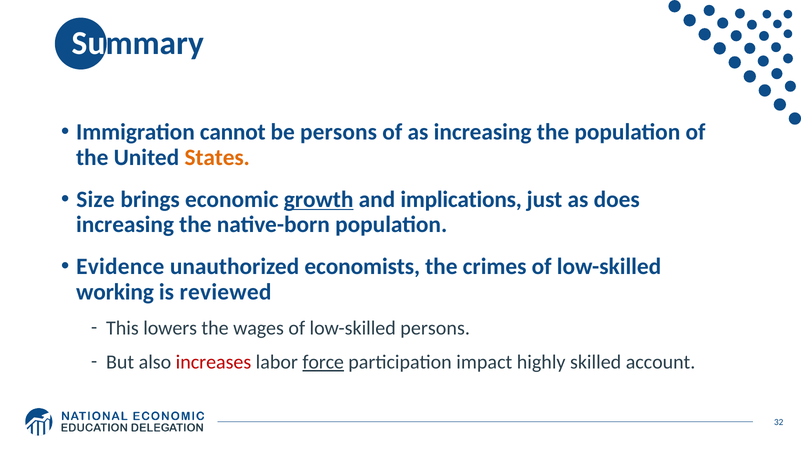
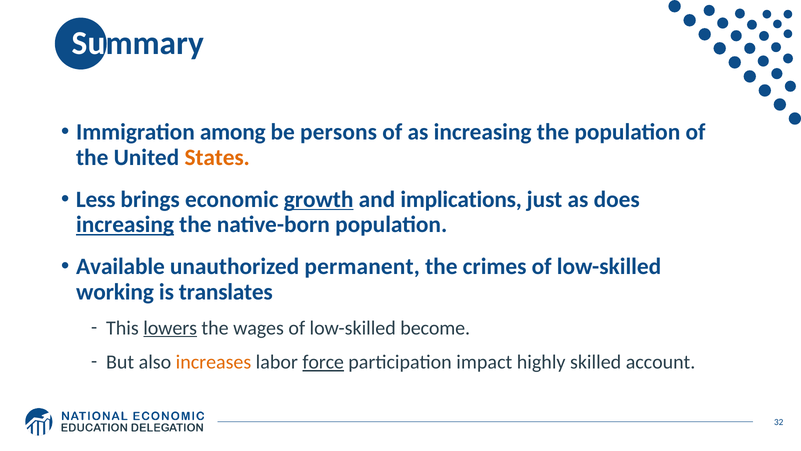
cannot: cannot -> among (233, 132)
Size: Size -> Less (96, 199)
increasing underline: none -> present (125, 224)
Evidence: Evidence -> Available (120, 266)
economists: economists -> permanent (362, 266)
reviewed: reviewed -> translates (226, 292)
lowers underline: none -> present (170, 328)
low-skilled persons: persons -> become (435, 328)
increases colour: red -> orange (213, 362)
